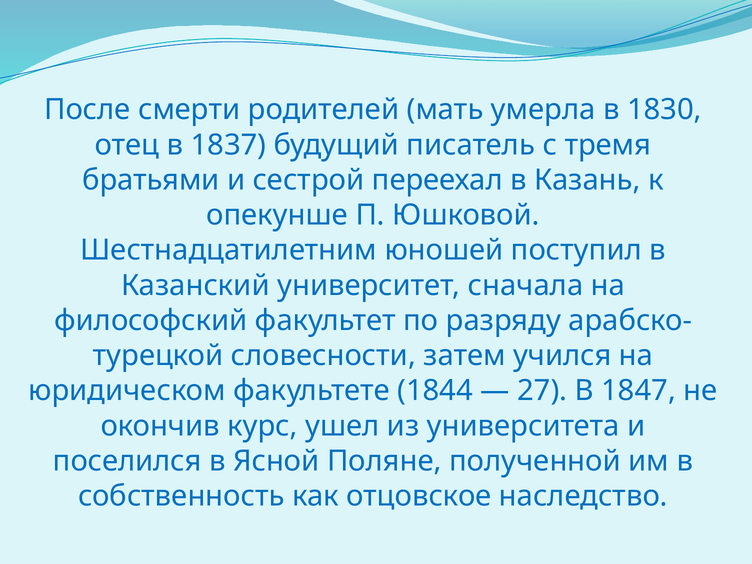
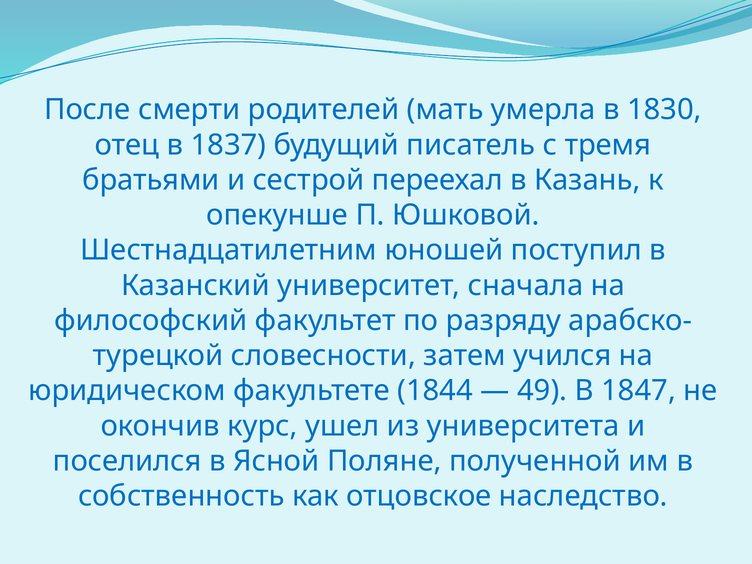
27: 27 -> 49 (542, 391)
